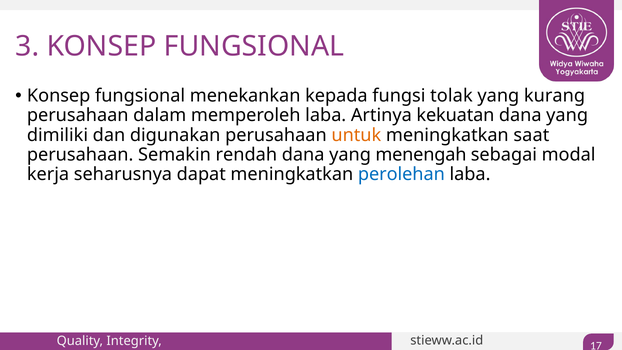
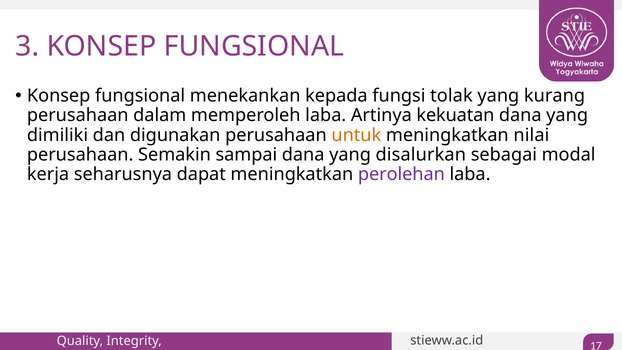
saat: saat -> nilai (531, 135)
rendah: rendah -> sampai (246, 155)
menengah: menengah -> disalurkan (421, 155)
perolehan colour: blue -> purple (401, 174)
